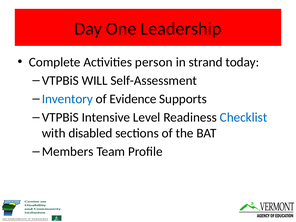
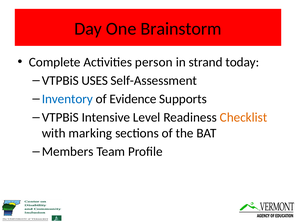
Leadership: Leadership -> Brainstorm (181, 29)
WILL: WILL -> USES (95, 81)
Checklist colour: blue -> orange (244, 117)
disabled: disabled -> marking (90, 133)
